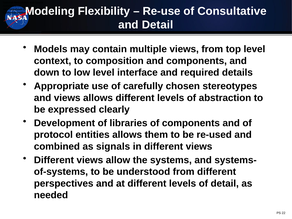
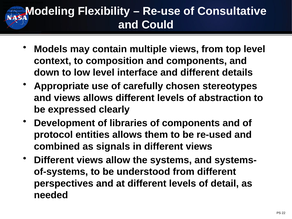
and Detail: Detail -> Could (158, 25)
and required: required -> different (200, 72)
